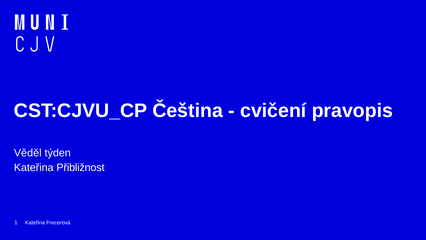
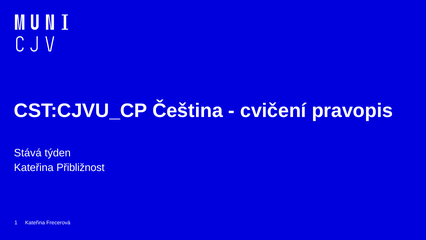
Věděl: Věděl -> Stává (28, 153)
